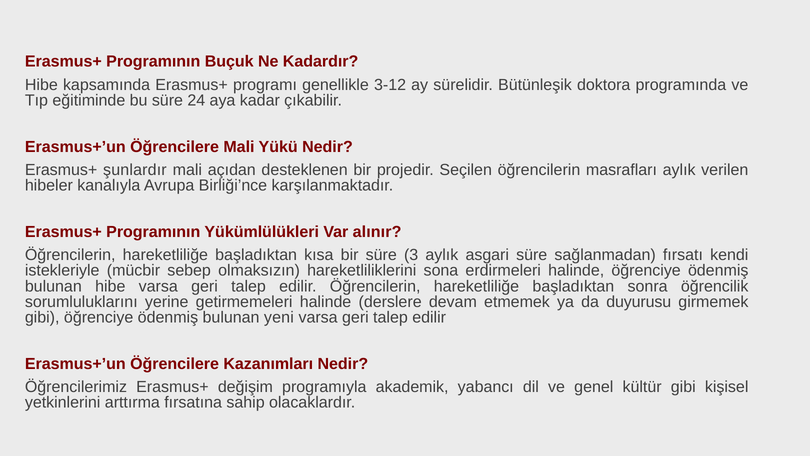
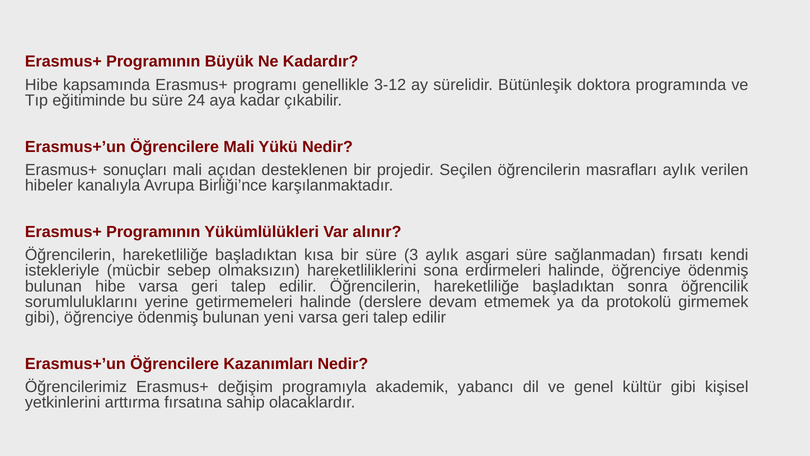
Buçuk: Buçuk -> Büyük (229, 62)
şunlardır: şunlardır -> sonuçları (135, 170)
duyurusu: duyurusu -> protokolü (639, 302)
